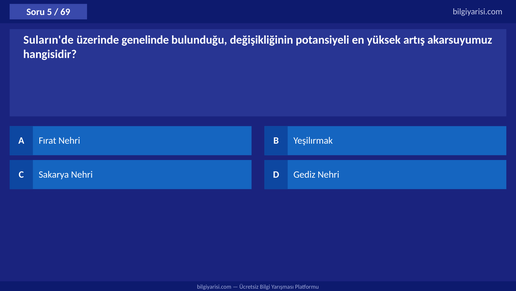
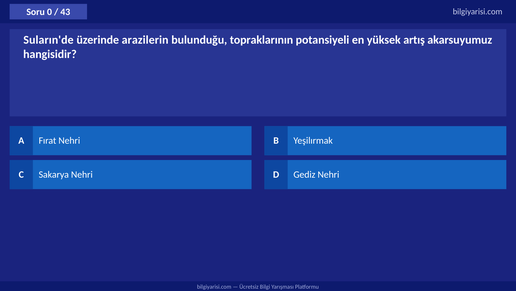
5: 5 -> 0 (49, 12)
69: 69 -> 43 (65, 12)
genelinde: genelinde -> arazilerin (145, 40)
değişikliğinin: değişikliğinin -> topraklarının (261, 40)
